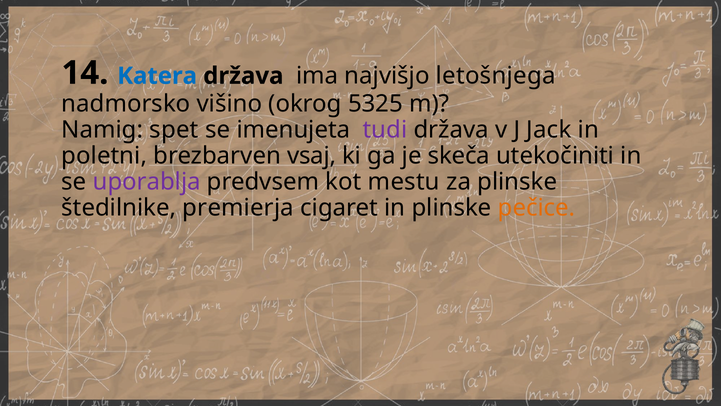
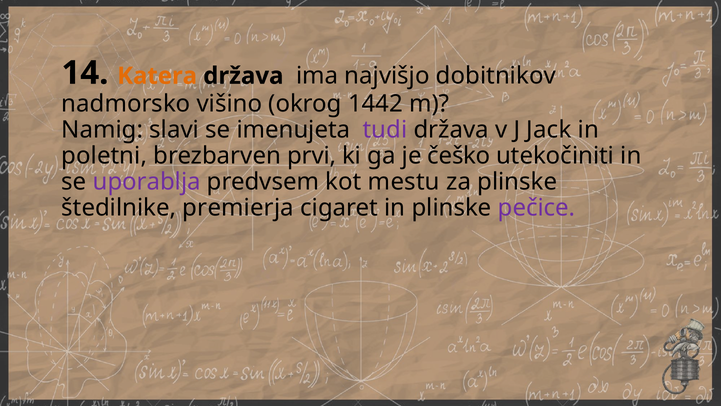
Katera colour: blue -> orange (157, 76)
letošnjega: letošnjega -> dobitnikov (496, 76)
5325: 5325 -> 1442 (375, 104)
spet: spet -> slavi (174, 130)
vsaj: vsaj -> prvi (312, 156)
skeča: skeča -> češko (459, 156)
pečice colour: orange -> purple (537, 208)
